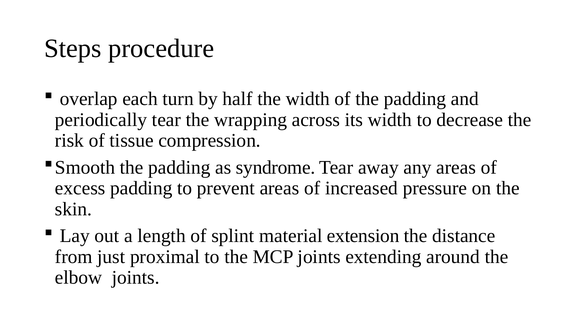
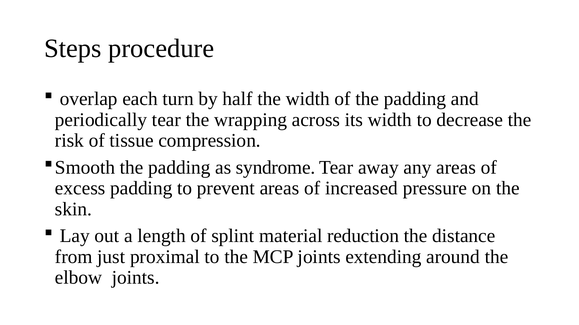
extension: extension -> reduction (363, 236)
